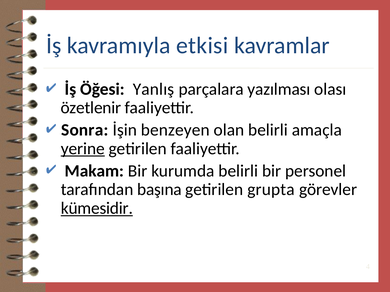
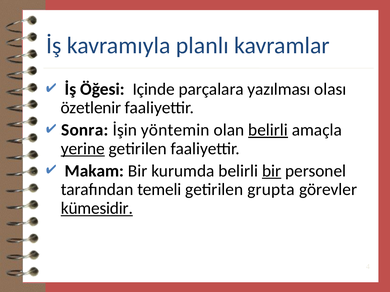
etkisi: etkisi -> planlı (202, 46)
Yanlış: Yanlış -> Içinde (154, 89)
benzeyen: benzeyen -> yöntemin (175, 130)
belirli underline: none -> present (268, 130)
bir underline: none -> present (272, 171)
başına: başına -> temeli (159, 190)
